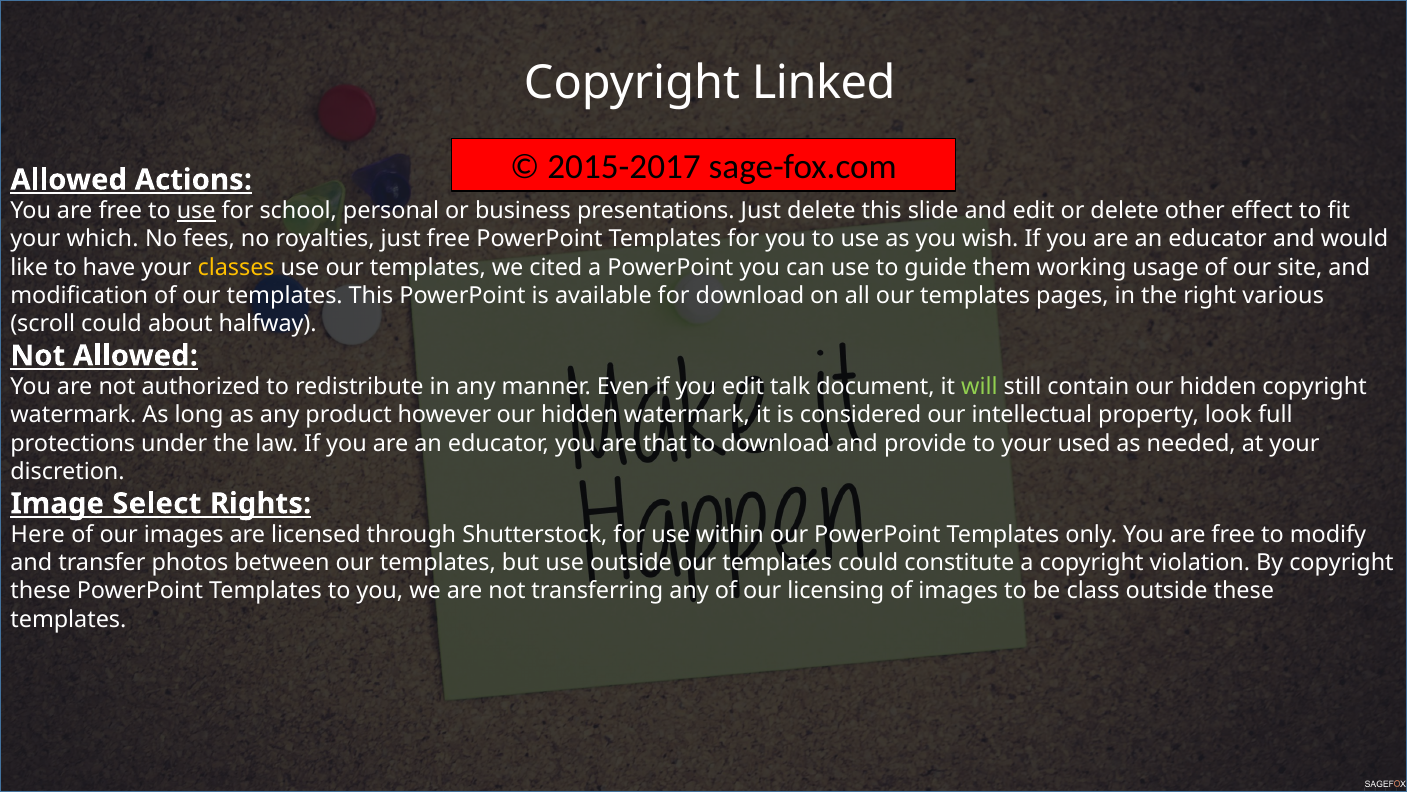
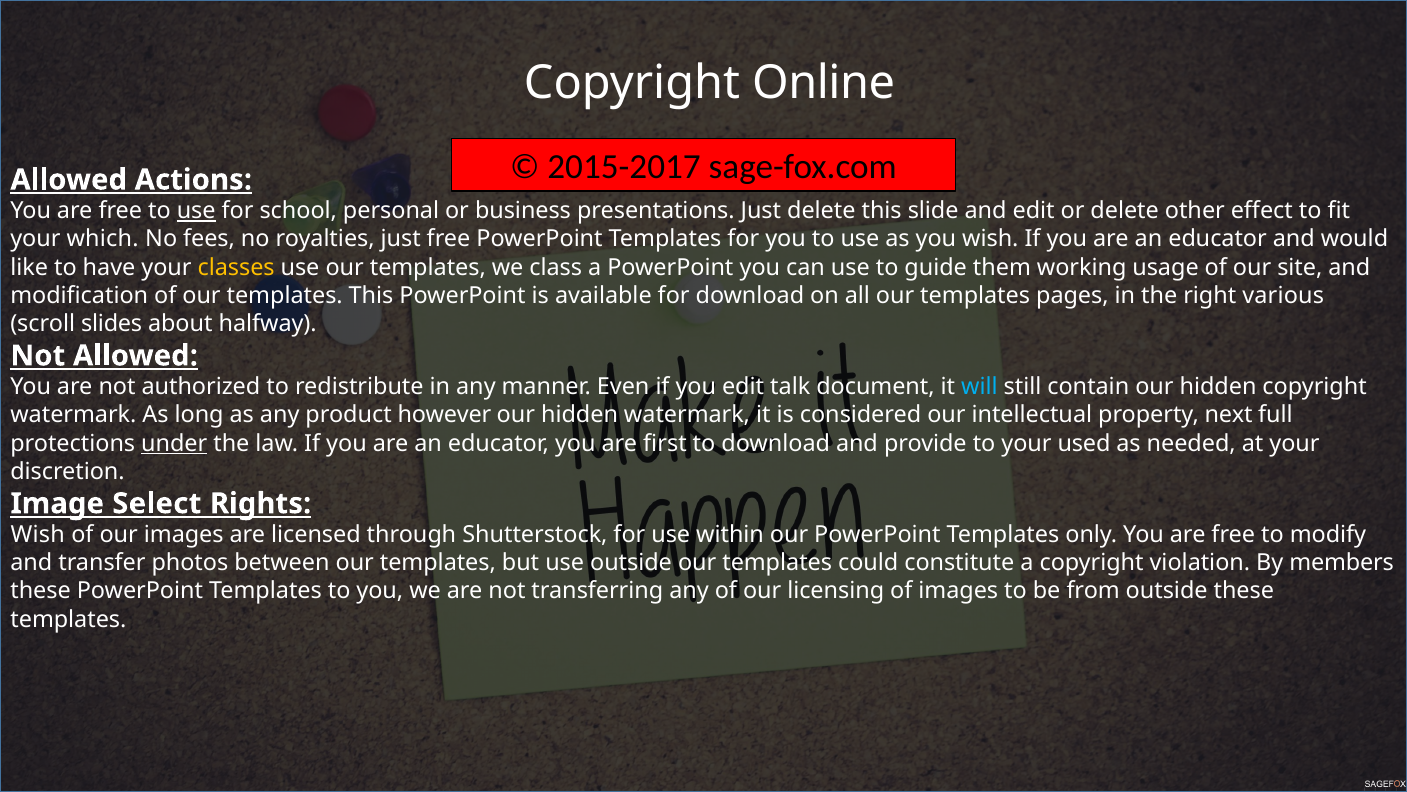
Linked: Linked -> Online (824, 83)
cited: cited -> class (556, 267)
scroll could: could -> slides (112, 323)
will colour: light green -> light blue (979, 387)
look: look -> next (1229, 415)
under underline: none -> present (174, 443)
that: that -> first (665, 443)
Here: Here -> Wish (38, 534)
By copyright: copyright -> members (1342, 563)
class: class -> from (1093, 591)
